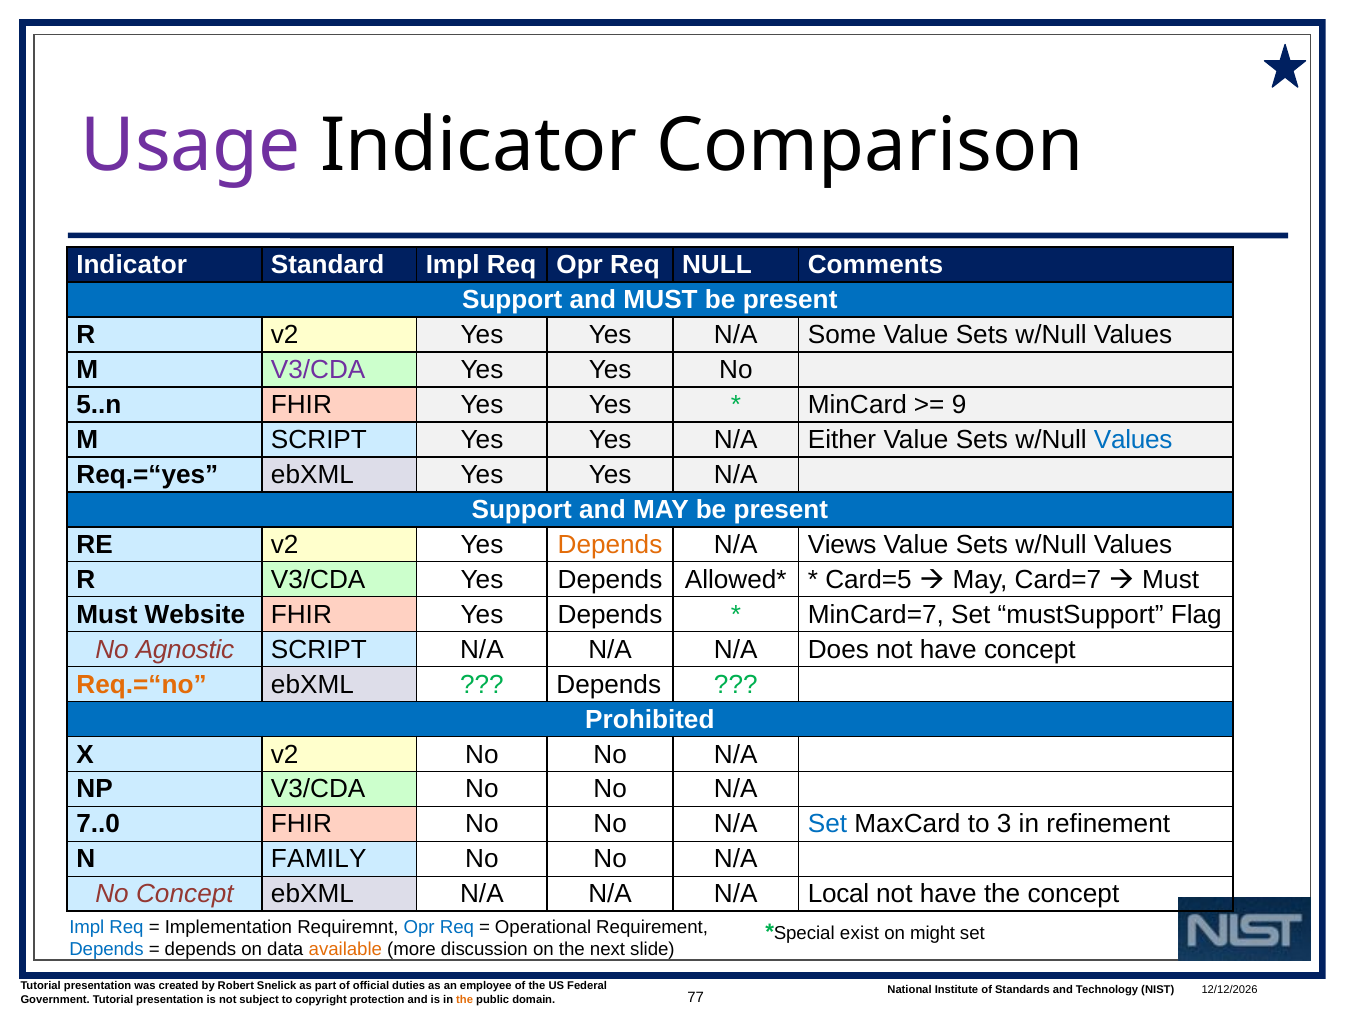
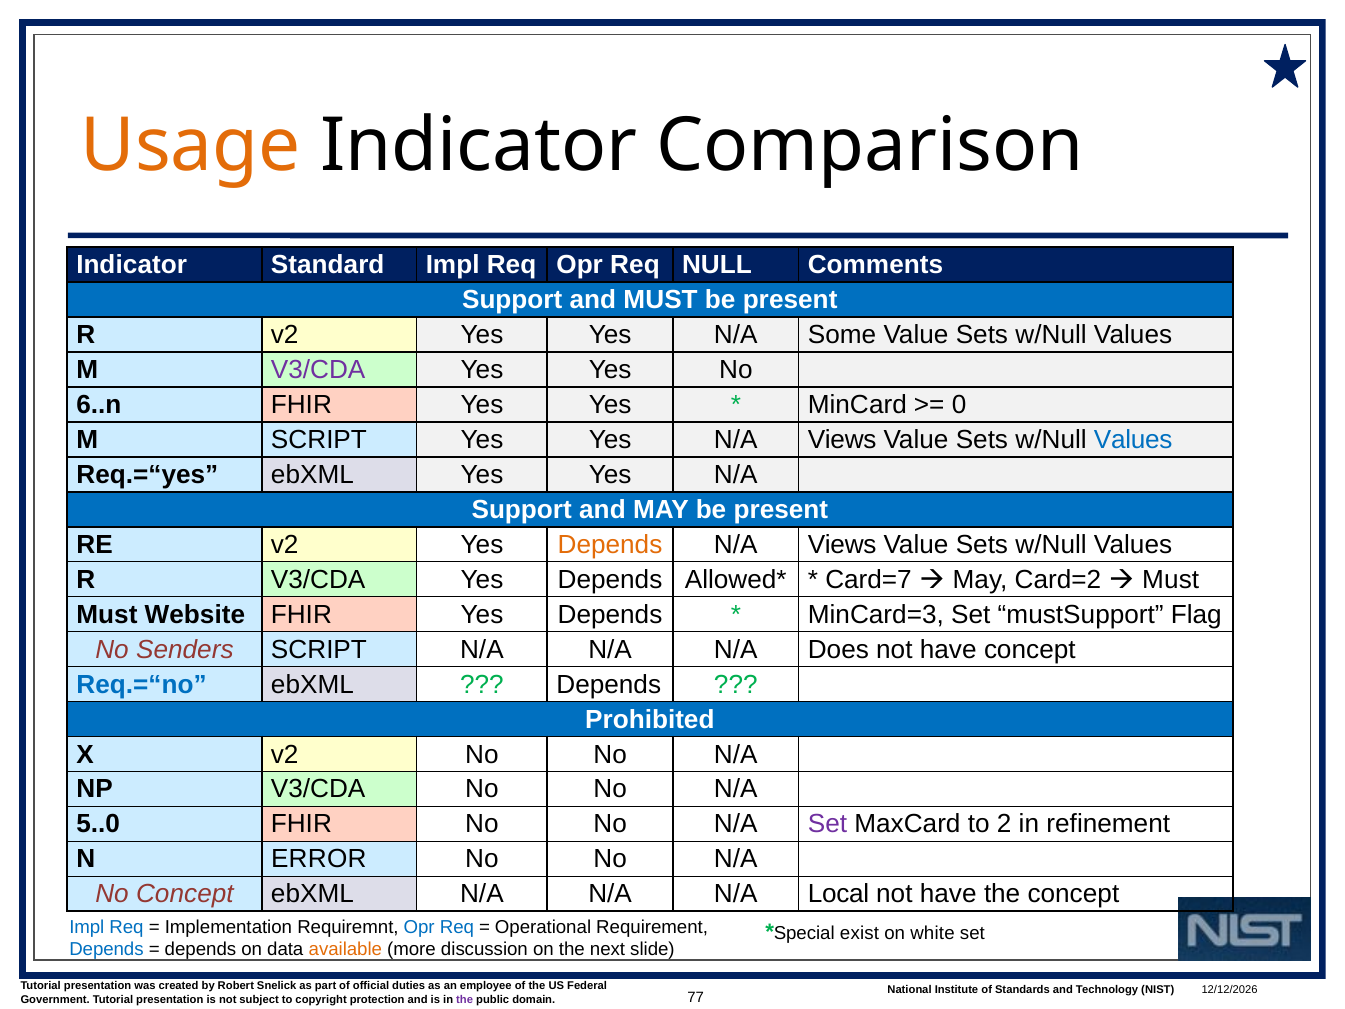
Usage colour: purple -> orange (191, 146)
5..n: 5..n -> 6..n (99, 405)
9: 9 -> 0 (959, 405)
Yes N/A Either: Either -> Views (842, 440)
Card=5: Card=5 -> Card=7 (869, 579)
Card=7: Card=7 -> Card=2 (1058, 579)
MinCard=7: MinCard=7 -> MinCard=3 (876, 614)
Agnostic: Agnostic -> Senders (185, 649)
Req.=“no colour: orange -> blue (142, 684)
7..0: 7..0 -> 5..0 (98, 824)
Set colour: blue -> purple (827, 824)
3: 3 -> 2 (1004, 824)
FAMILY: FAMILY -> ERROR (319, 859)
might: might -> white (932, 934)
the colour: orange -> purple (465, 999)
